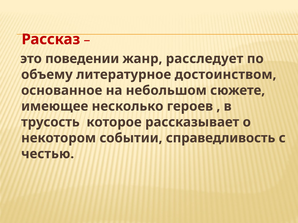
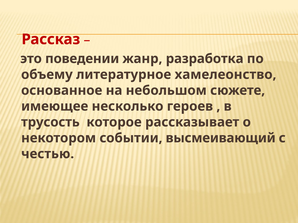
расследует: расследует -> разработка (205, 59)
достоинством: достоинством -> хамелеонство (226, 75)
справедливость: справедливость -> высмеивающий (221, 138)
